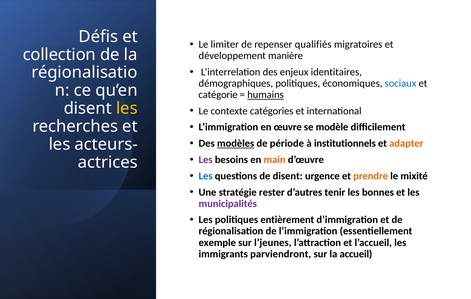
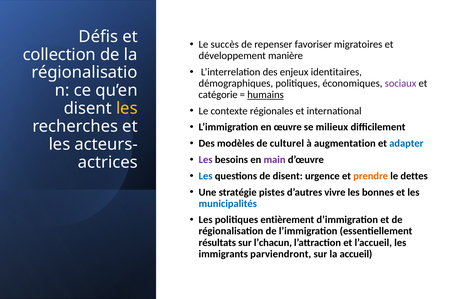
limiter: limiter -> succès (225, 44)
qualifiés: qualifiés -> favoriser (313, 44)
sociaux colour: blue -> purple (401, 83)
catégories: catégories -> régionales (272, 111)
modèle: modèle -> milieux (332, 127)
modèles underline: present -> none (236, 143)
période: période -> culturel (287, 143)
institutionnels: institutionnels -> augmentation (345, 143)
adapter colour: orange -> blue (406, 143)
main colour: orange -> purple (275, 160)
mixité: mixité -> dettes (414, 176)
rester: rester -> pistes (272, 192)
tenir: tenir -> vivre (335, 192)
municipalités colour: purple -> blue (228, 204)
exemple: exemple -> résultats (217, 243)
l’jeunes: l’jeunes -> l’chacun (273, 243)
